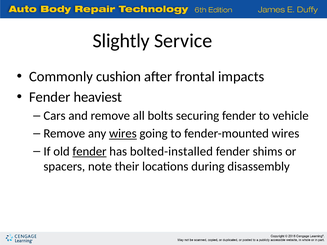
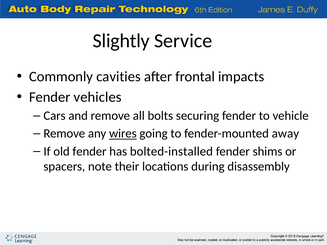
cushion: cushion -> cavities (119, 77)
heaviest: heaviest -> vehicles (98, 97)
fender-mounted wires: wires -> away (285, 134)
fender underline: present -> none (89, 151)
